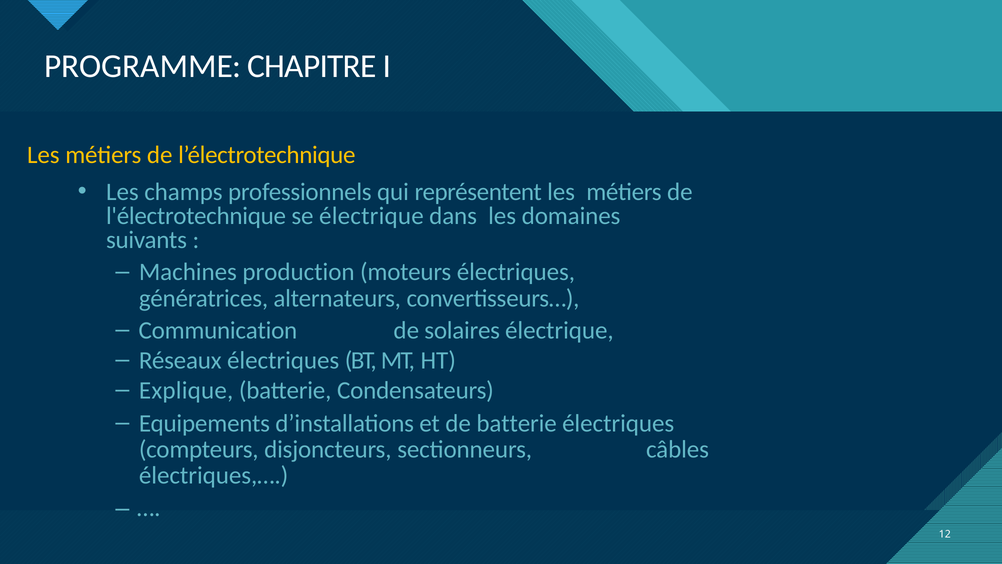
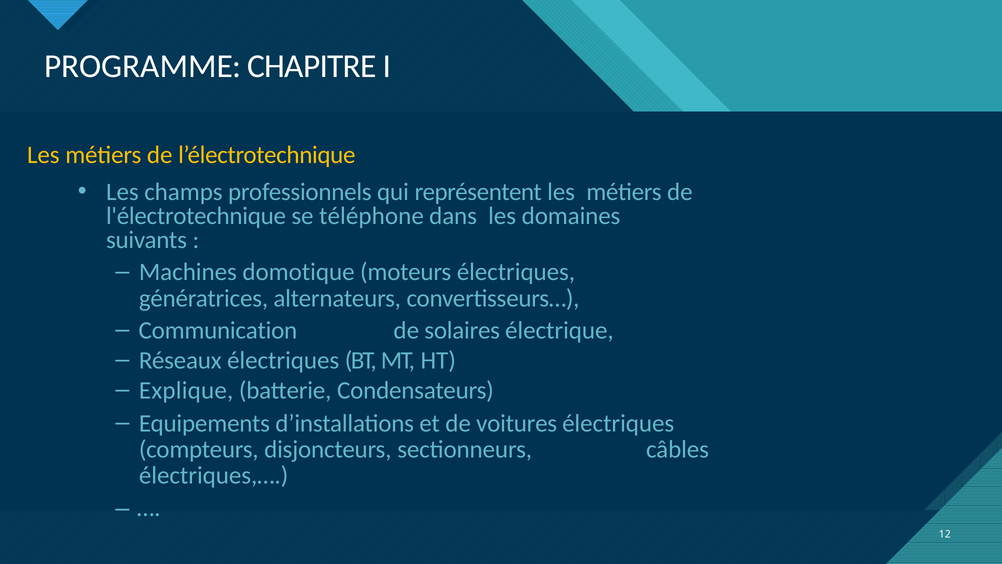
se électrique: électrique -> téléphone (371, 216)
production: production -> domotique (299, 272)
de batterie: batterie -> voitures (517, 423)
